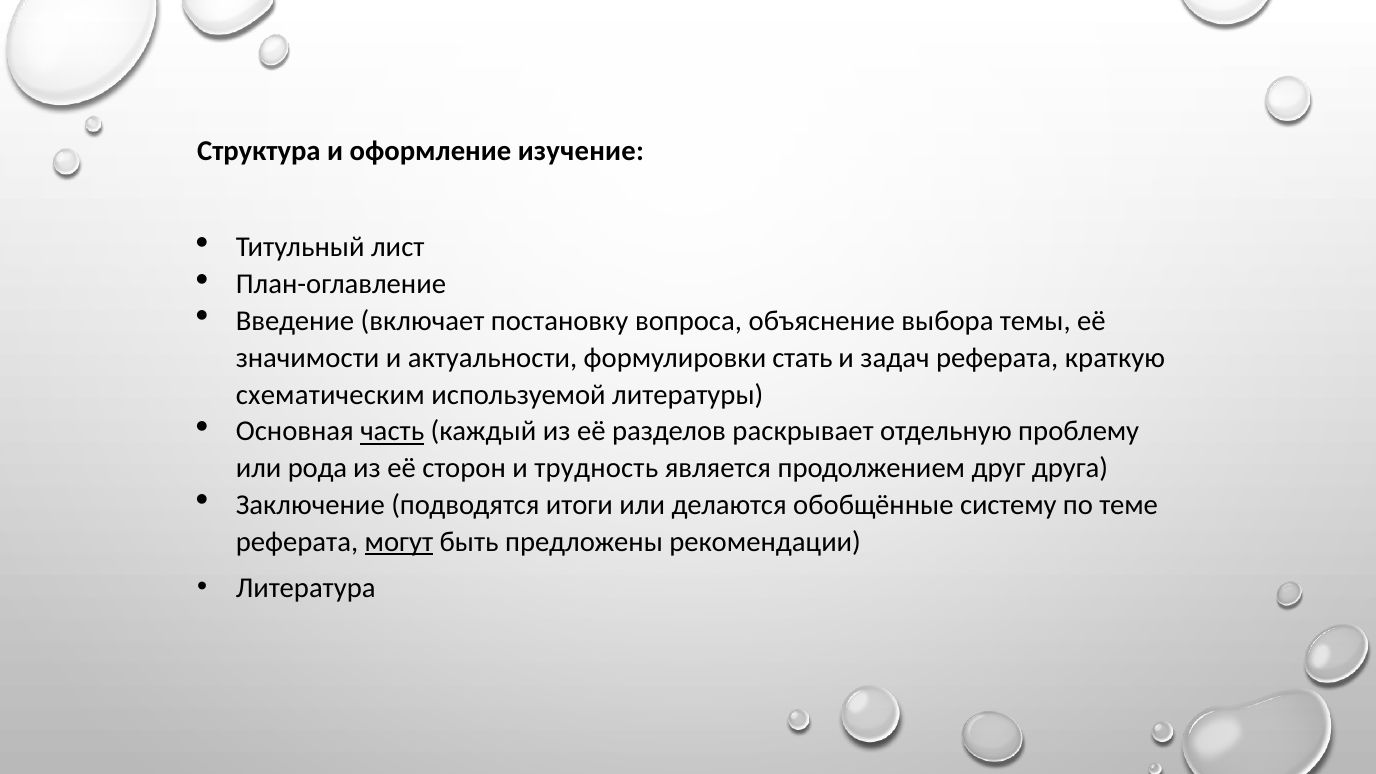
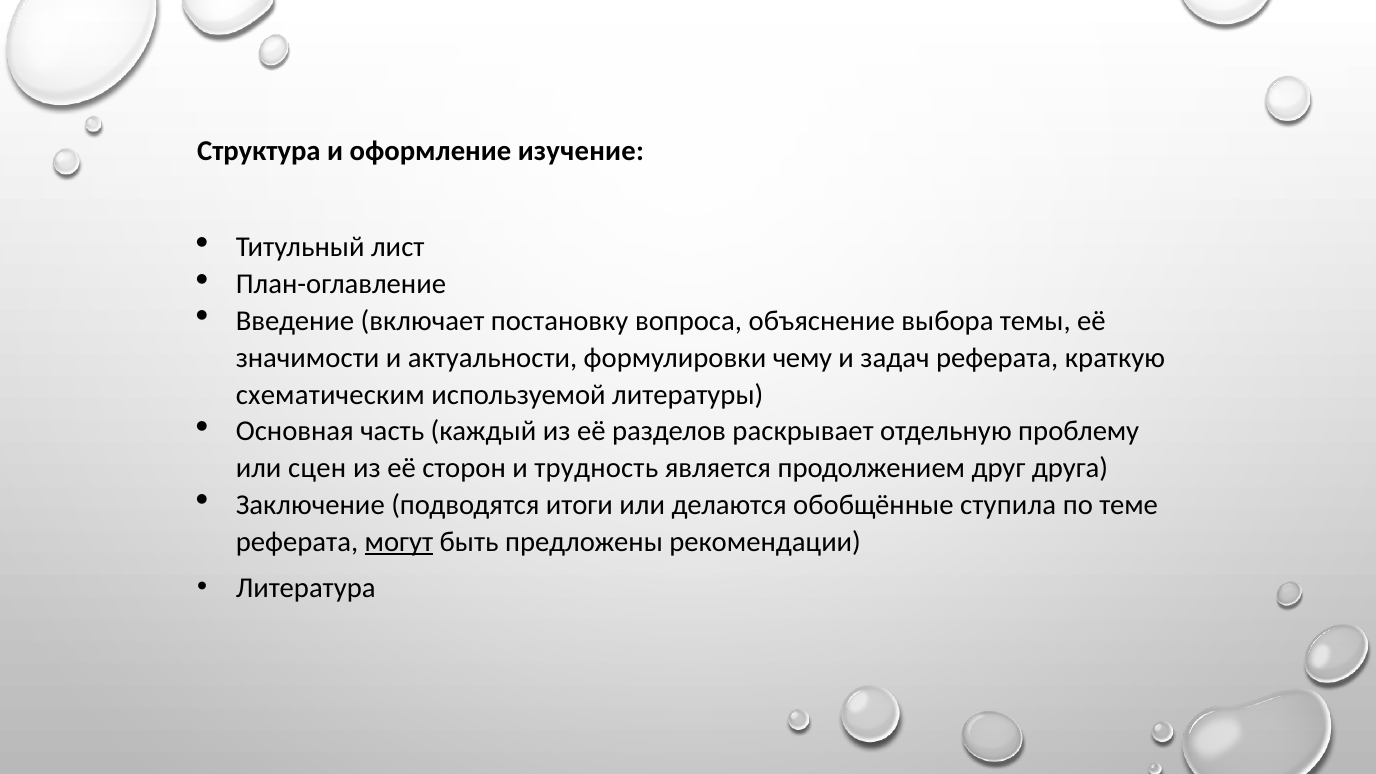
стать: стать -> чему (802, 358)
часть underline: present -> none (392, 431)
рода: рода -> сцен (317, 468)
систему: систему -> ступила (1008, 505)
